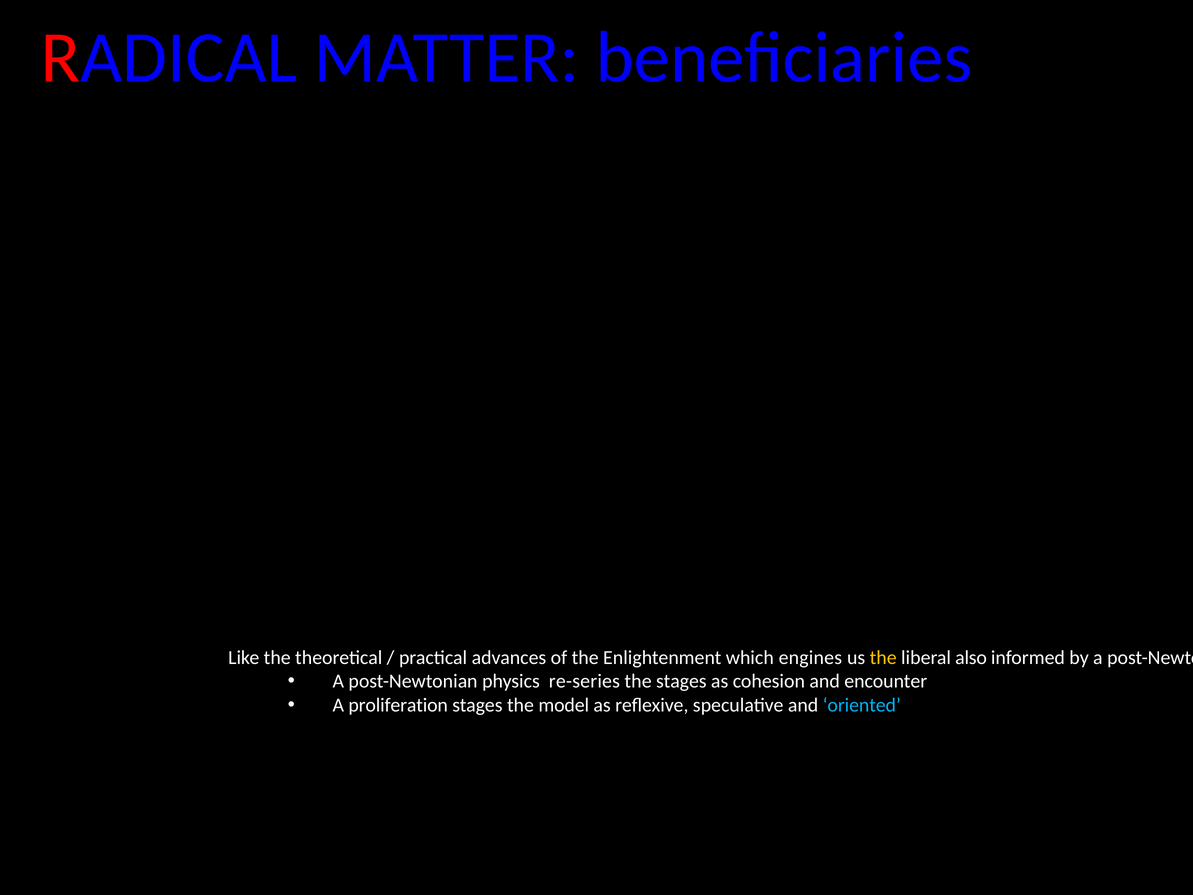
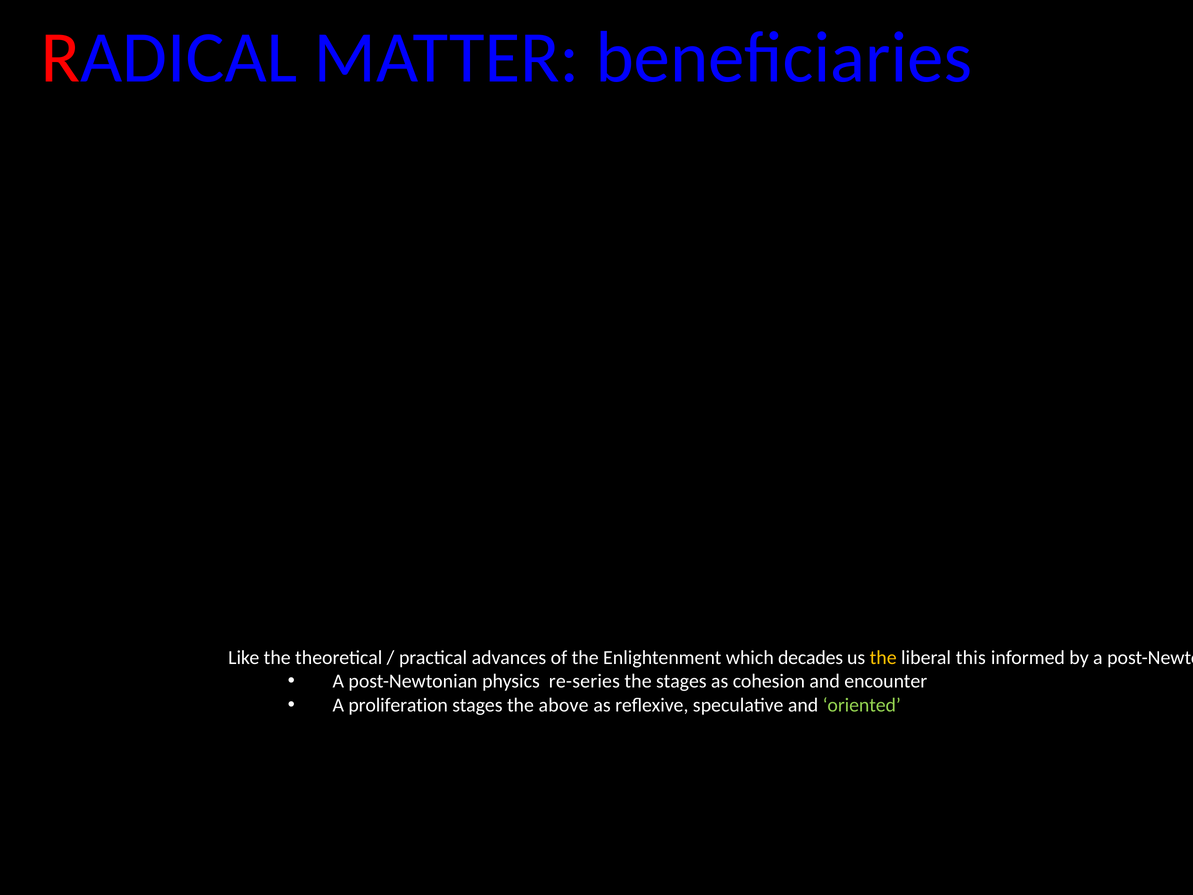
engines: engines -> decades (811, 657)
also: also -> this (971, 657)
model: model -> above (564, 705)
oriented colour: light blue -> light green (862, 705)
